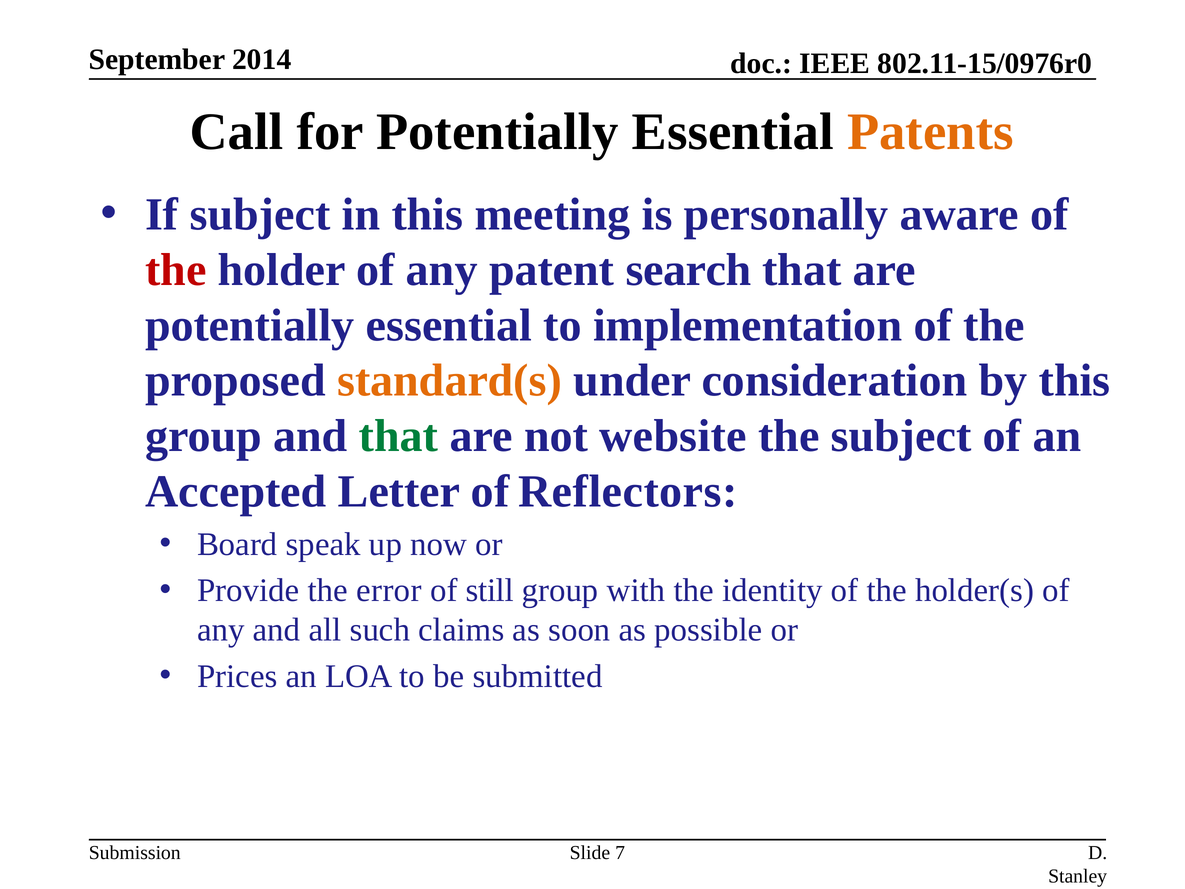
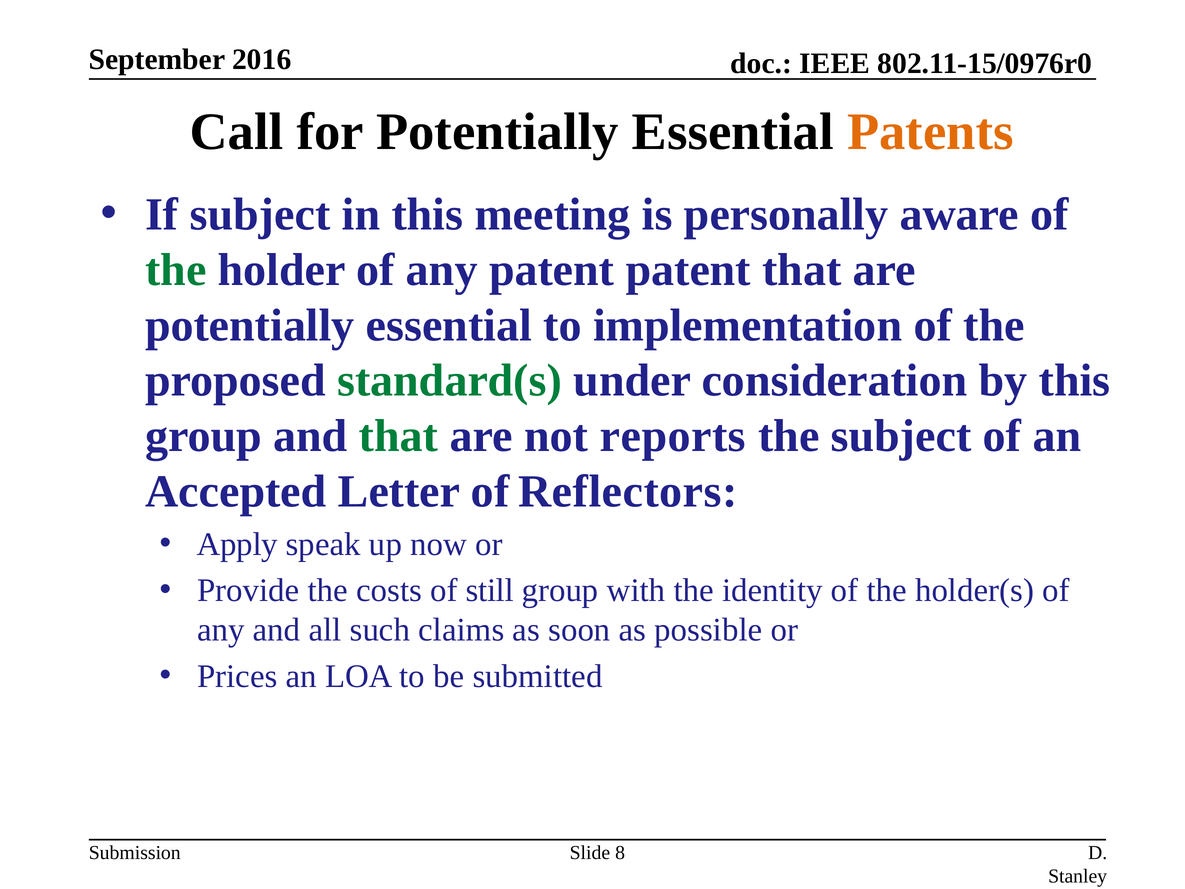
2014: 2014 -> 2016 (262, 60)
the colour: red -> green (176, 270)
patent search: search -> patent (688, 270)
standard(s colour: orange -> green (450, 381)
website: website -> reports (673, 436)
Board: Board -> Apply (237, 544)
error: error -> costs (389, 590)
7: 7 -> 8 (620, 852)
